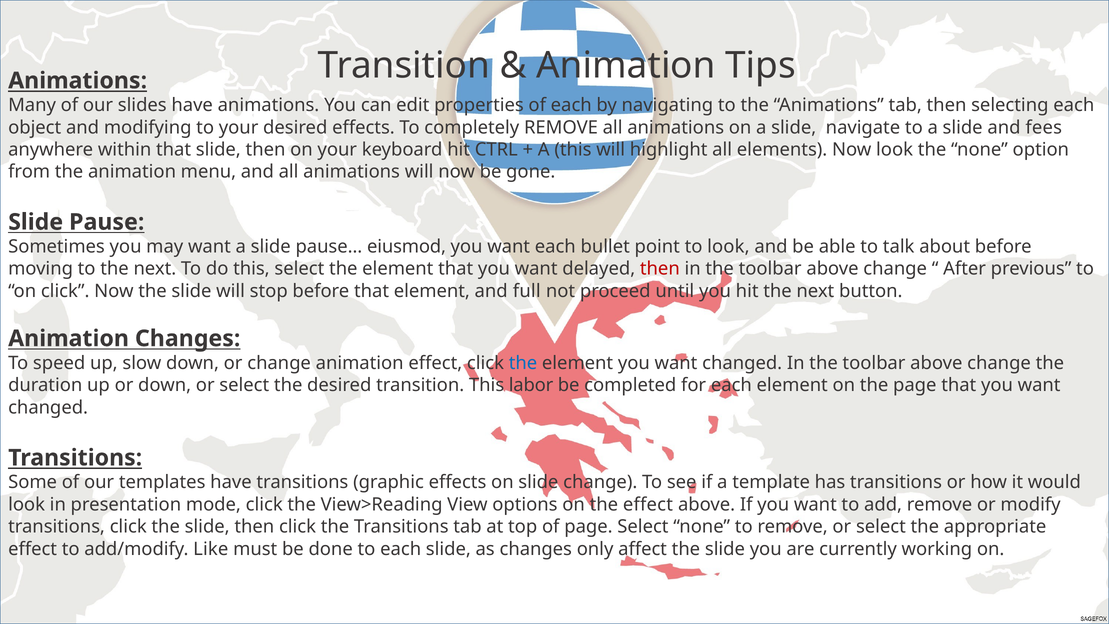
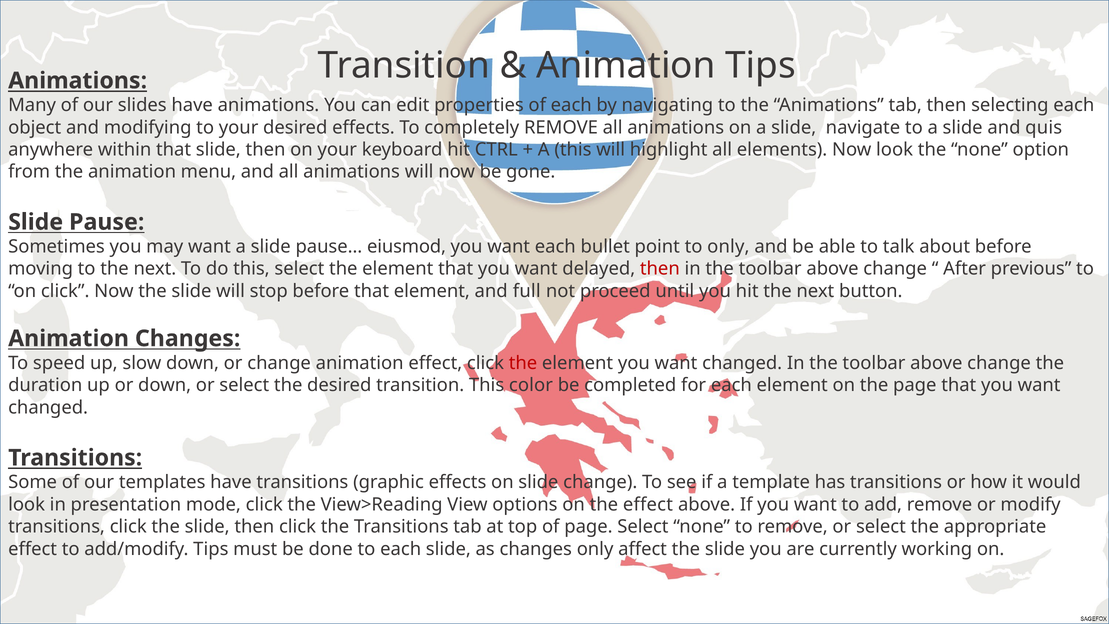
fees: fees -> quis (1044, 127)
to look: look -> only (728, 247)
the colour: blue -> red (523, 363)
labor: labor -> color (531, 385)
add/modify Like: Like -> Tips (211, 549)
